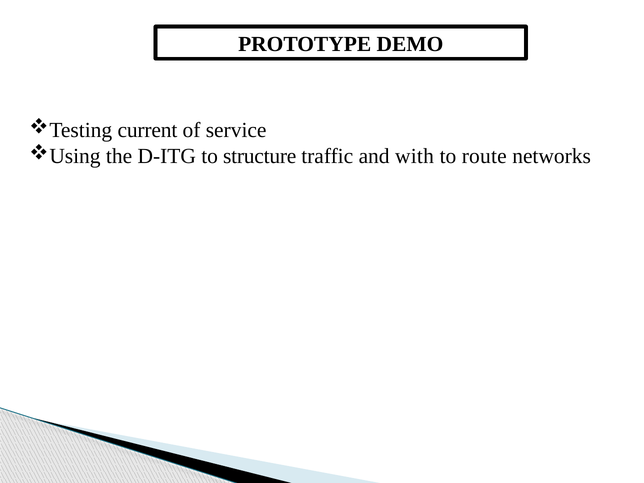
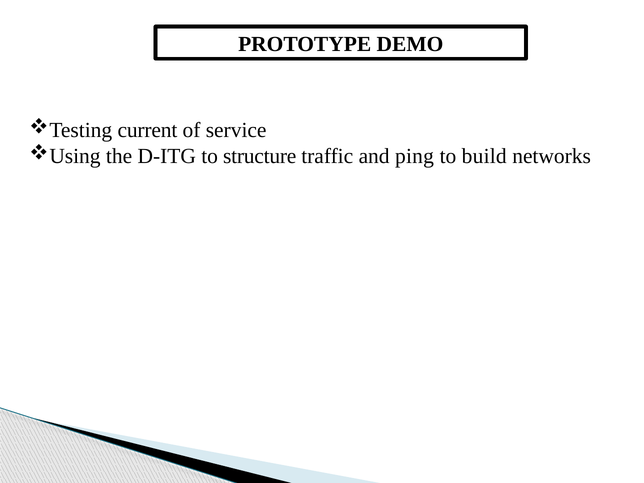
with: with -> ping (414, 156)
route: route -> build (484, 156)
